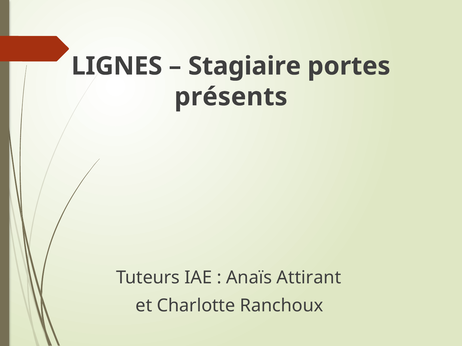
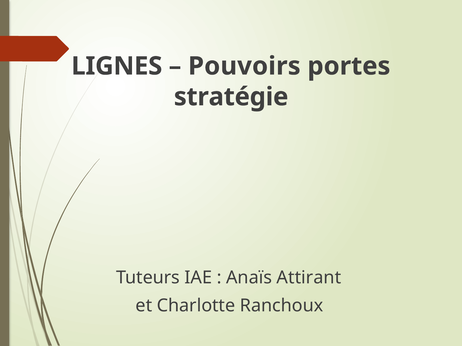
Stagiaire: Stagiaire -> Pouvoirs (244, 66)
présents: présents -> stratégie (231, 97)
